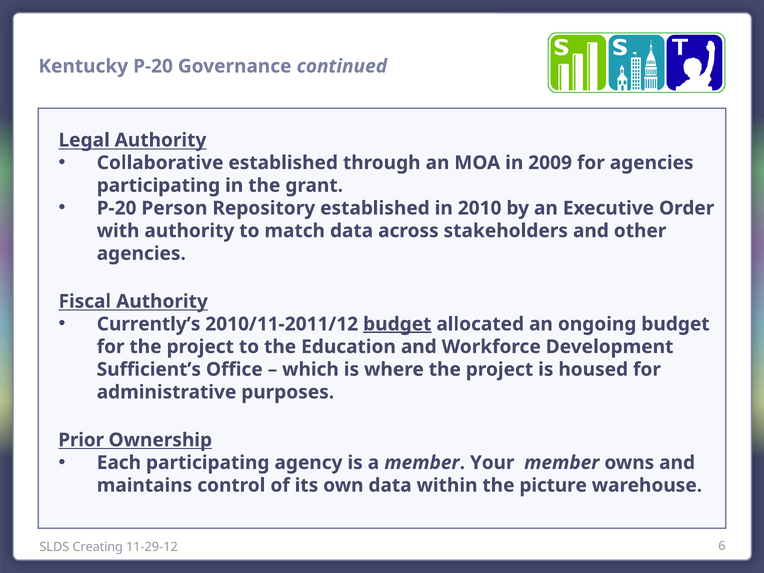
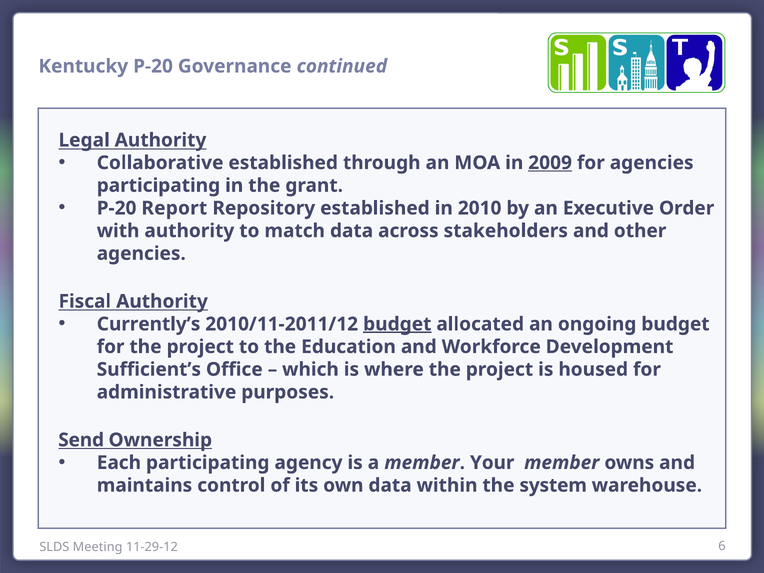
2009 underline: none -> present (550, 163)
Person: Person -> Report (174, 208)
Prior: Prior -> Send (81, 440)
picture: picture -> system (553, 485)
Creating: Creating -> Meeting (98, 547)
